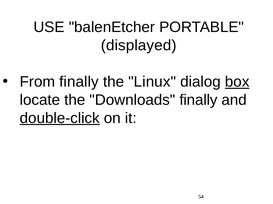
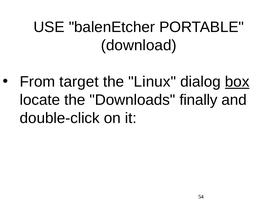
displayed: displayed -> download (139, 45)
From finally: finally -> target (79, 82)
double-click underline: present -> none (60, 118)
